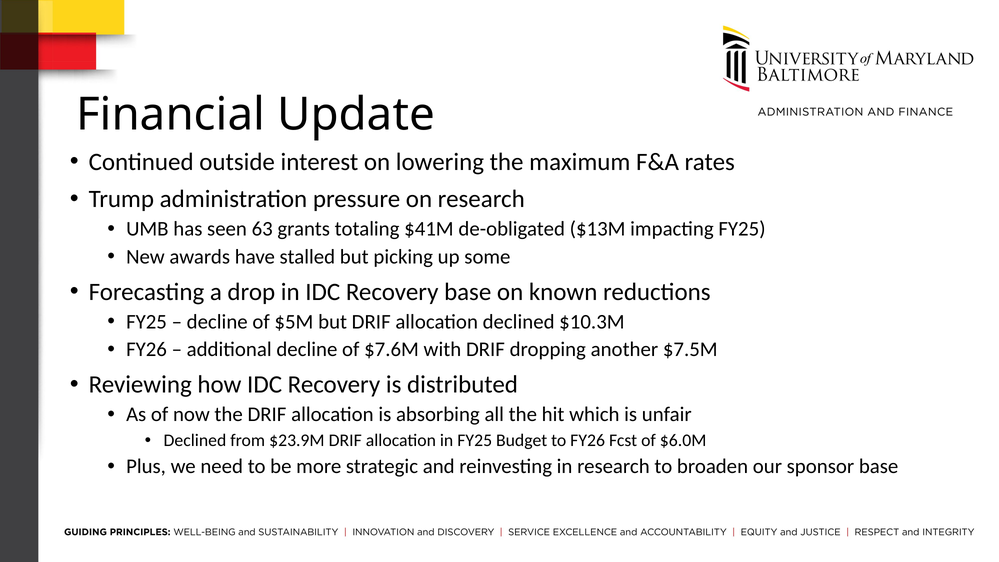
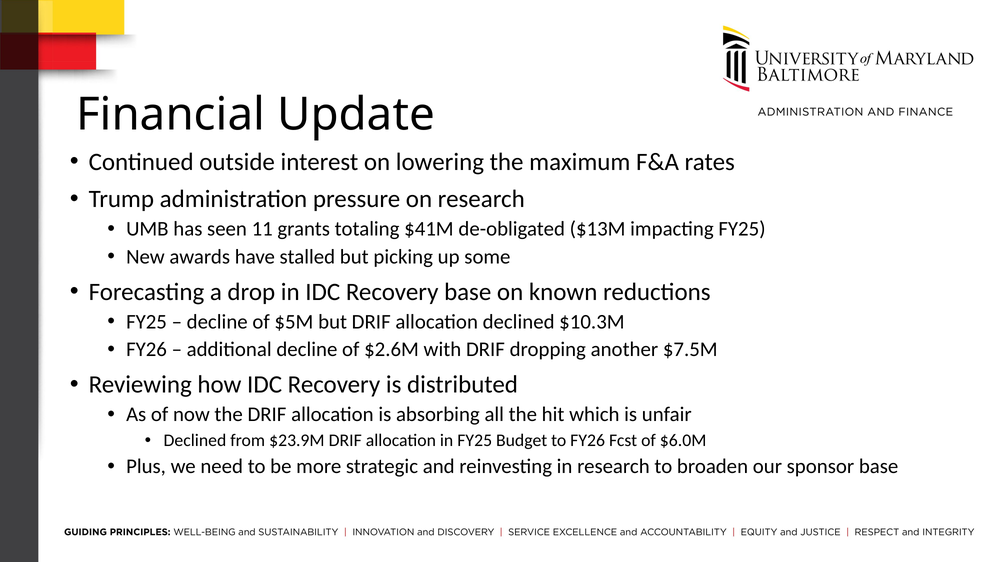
63: 63 -> 11 (262, 229)
$7.6M: $7.6M -> $2.6M (392, 349)
